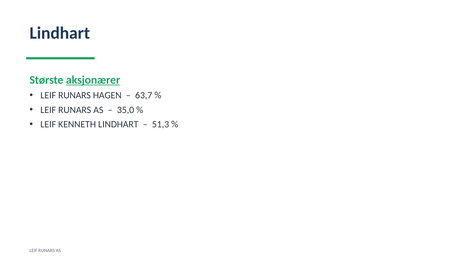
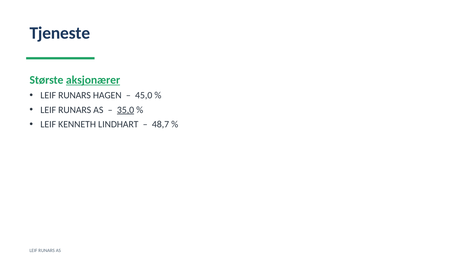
Lindhart: Lindhart -> Tjeneste (60, 33)
63,7: 63,7 -> 45,0 (144, 95)
35,0 underline: none -> present (126, 110)
51,3: 51,3 -> 48,7 (161, 124)
